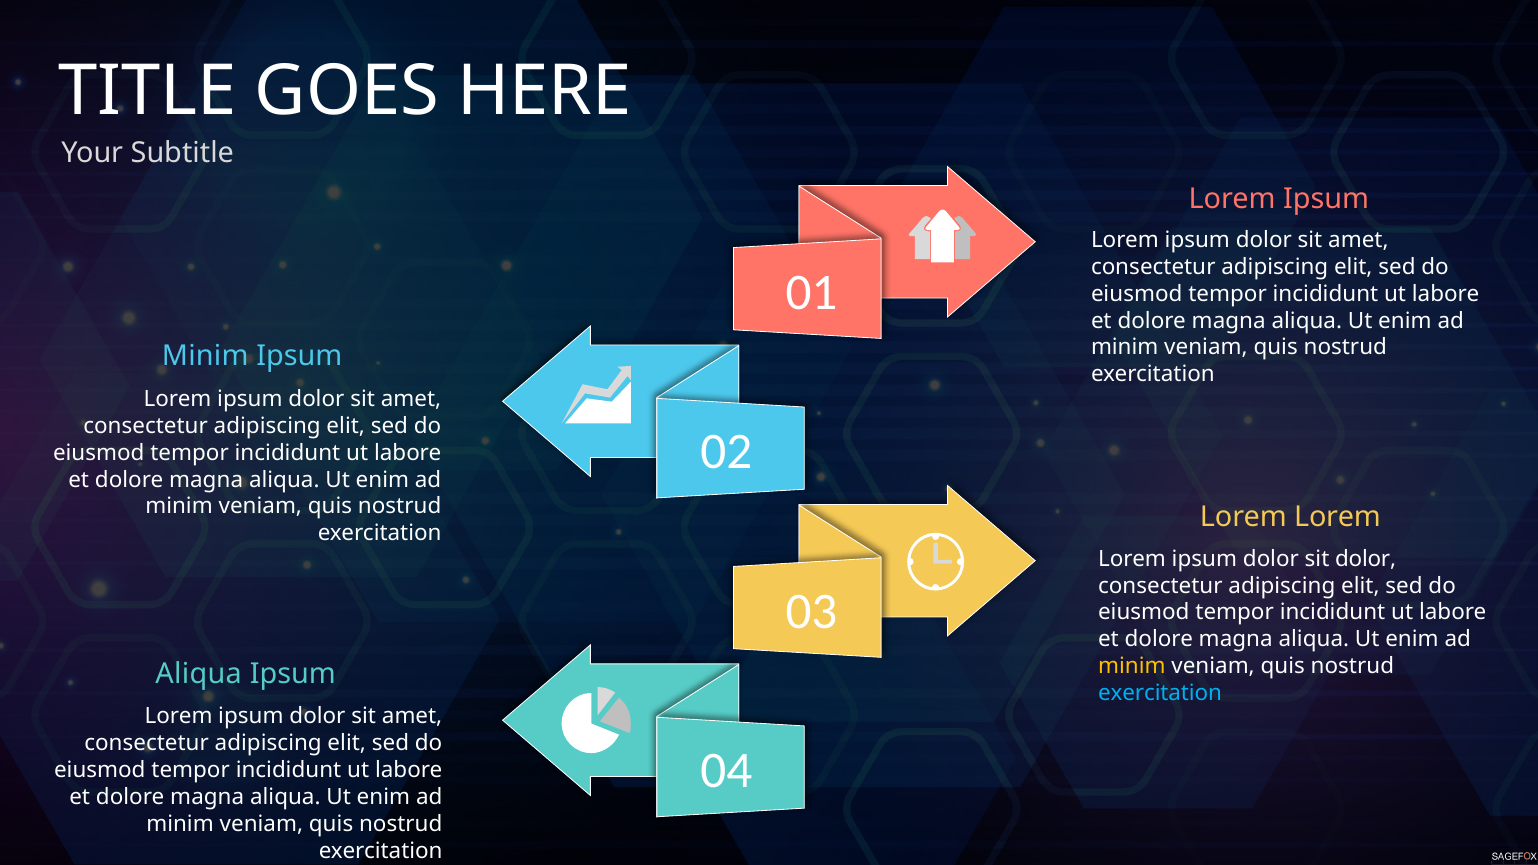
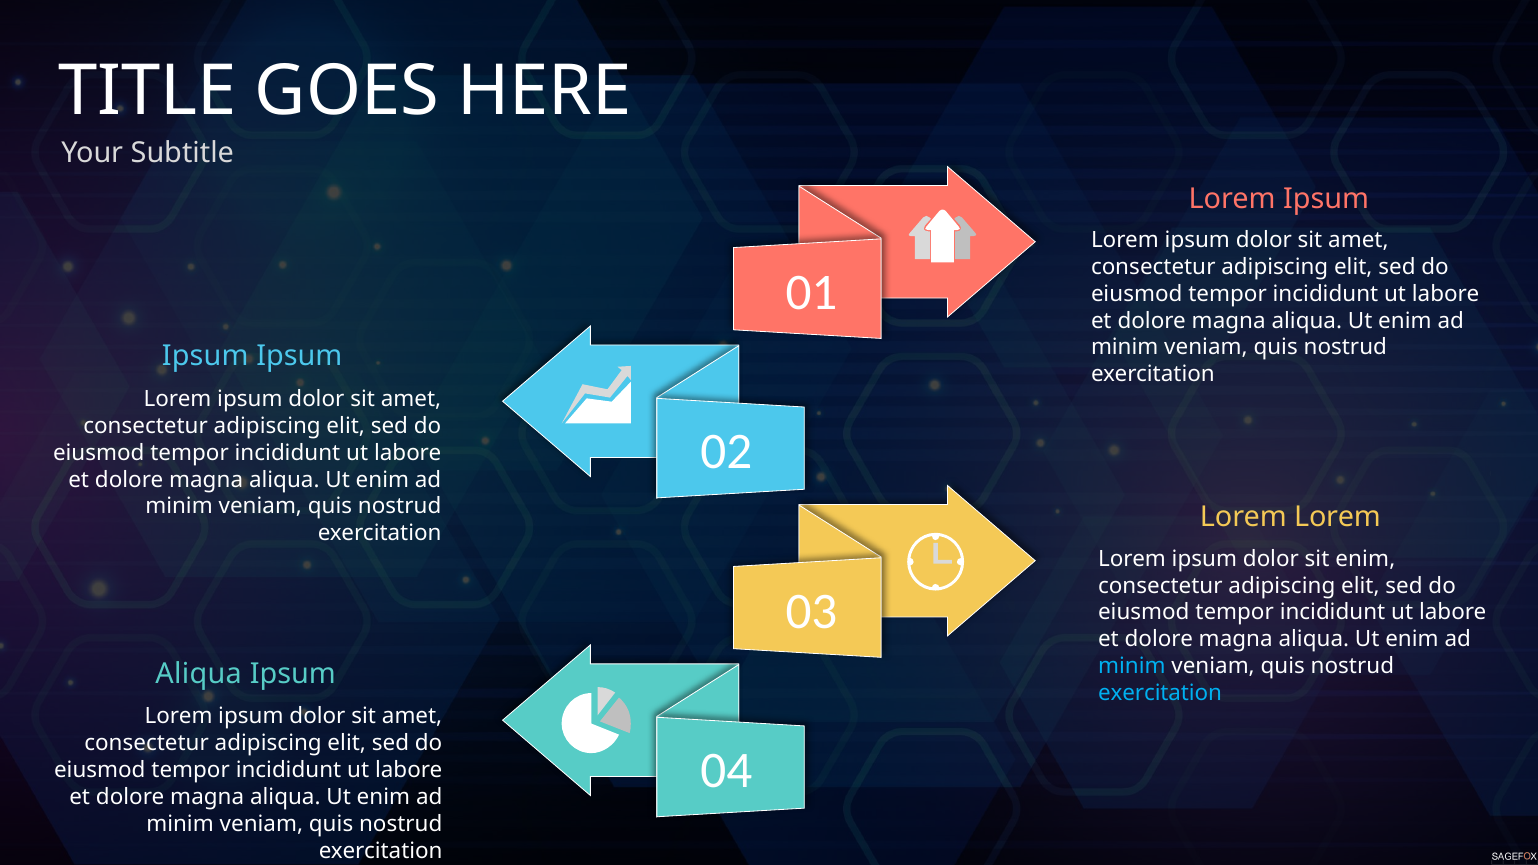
Minim: Minim -> Ipsum (205, 356)
sit dolor: dolor -> enim (1365, 559)
minim colour: yellow -> light blue (1132, 667)
